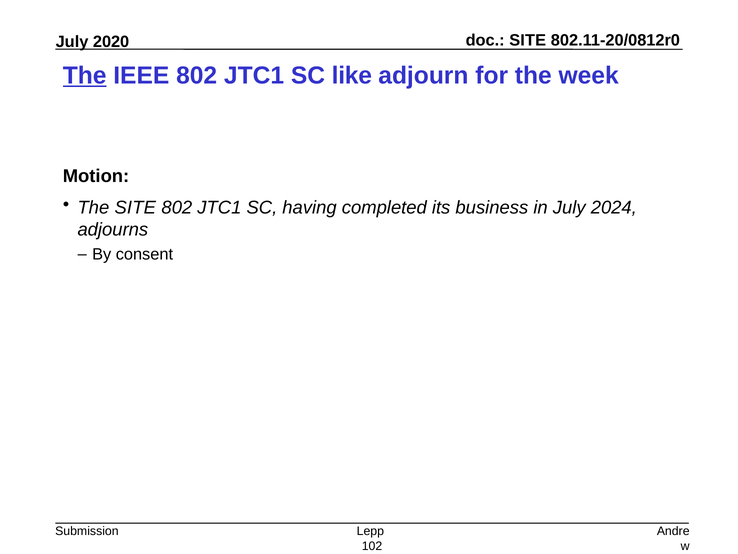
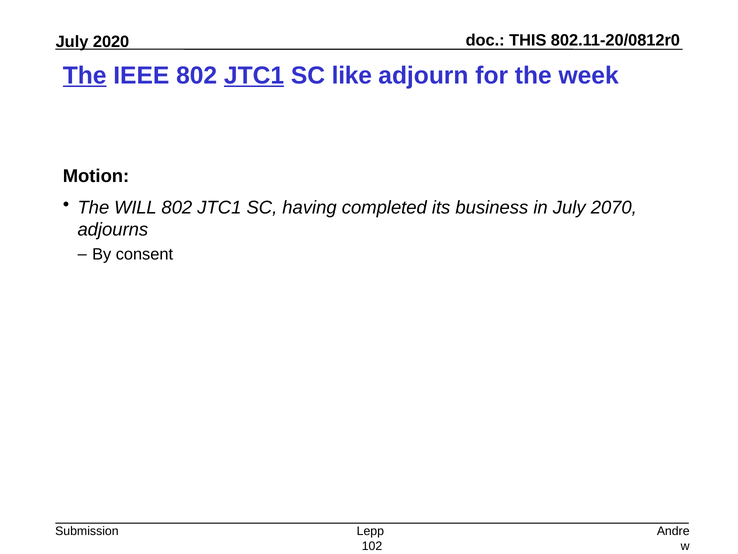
SITE: SITE -> THIS (528, 40)
JTC1 underline: none -> present (254, 76)
The SITE: SITE -> WILL (135, 207)
2024: 2024 -> 2070 (614, 207)
